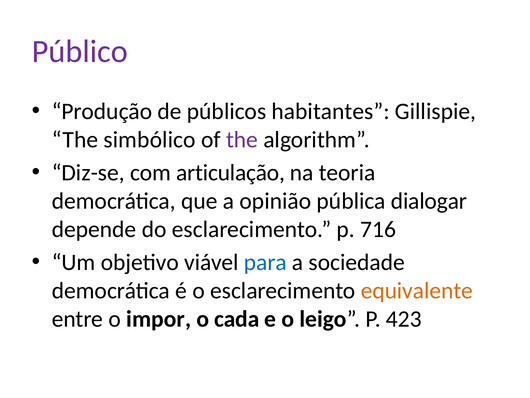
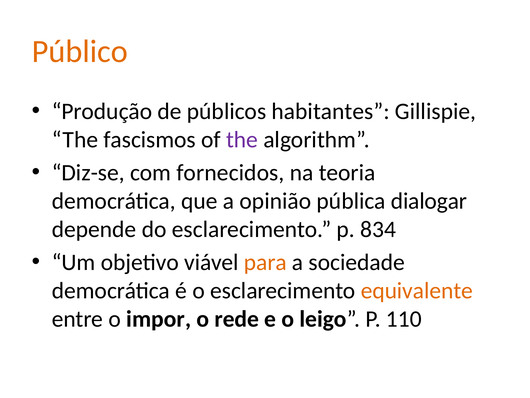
Público colour: purple -> orange (80, 51)
simbólico: simbólico -> fascismos (150, 139)
articulação: articulação -> fornecidos (230, 173)
716: 716 -> 834 (378, 229)
para colour: blue -> orange (265, 262)
cada: cada -> rede (237, 319)
423: 423 -> 110 (404, 319)
